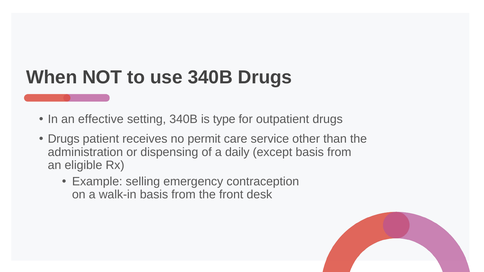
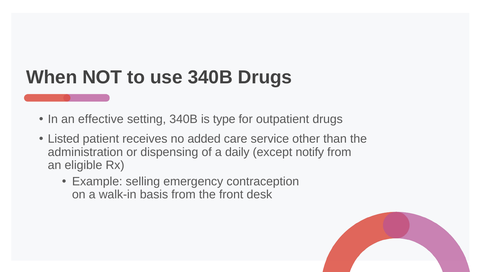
Drugs: Drugs -> Listed (64, 139)
permit: permit -> added (204, 139)
except basis: basis -> notify (310, 152)
